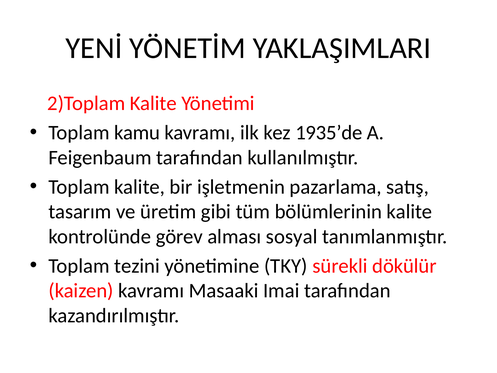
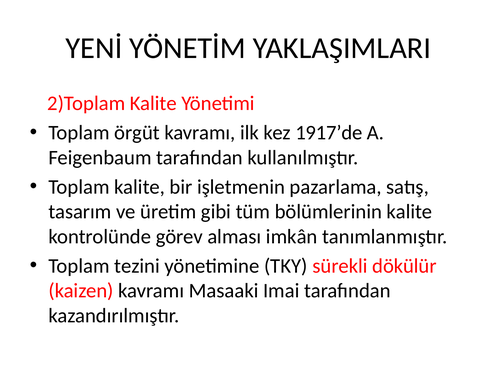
kamu: kamu -> örgüt (137, 133)
1935’de: 1935’de -> 1917’de (329, 133)
sosyal: sosyal -> imkân (292, 236)
